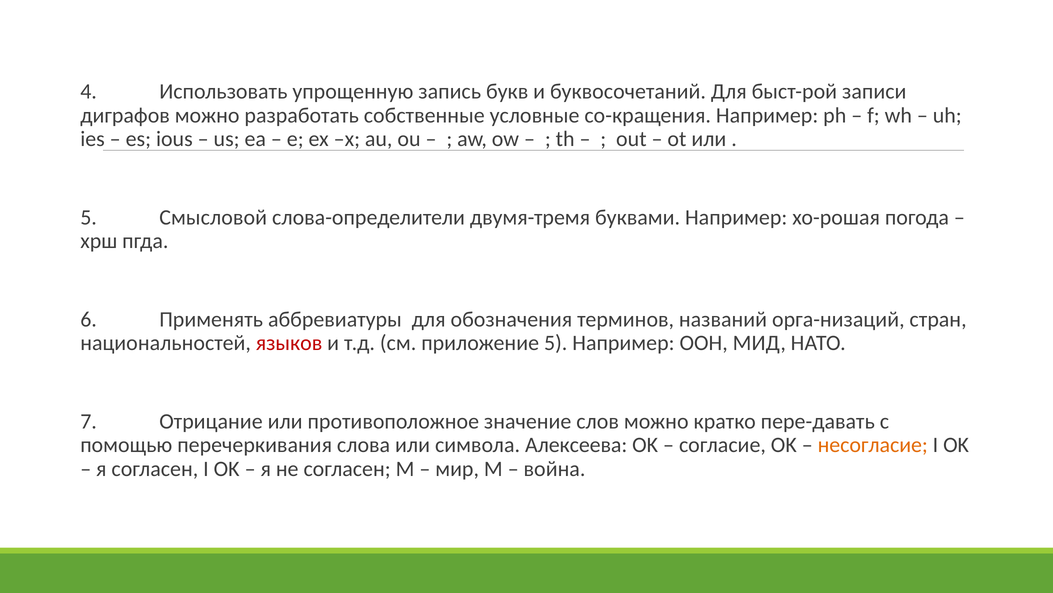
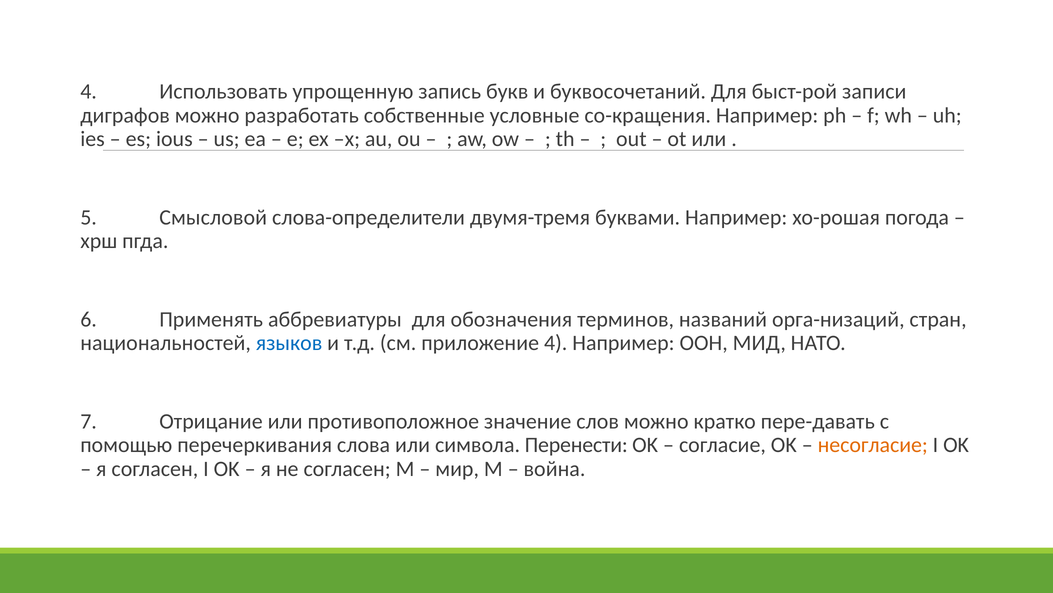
языков colour: red -> blue (289, 343)
приложение 5: 5 -> 4 (556, 343)
Алексеева: Алексеева -> Перенести (576, 445)
